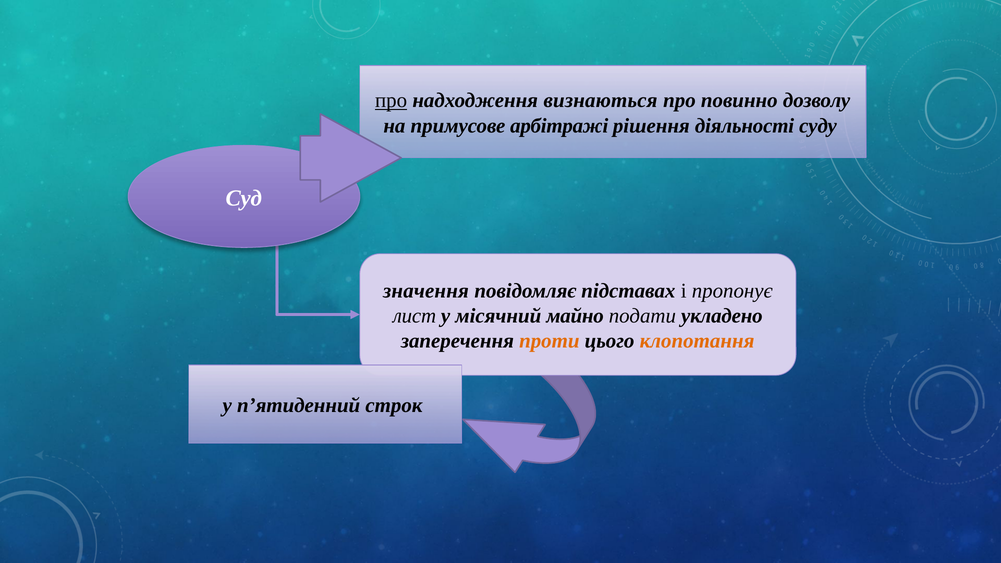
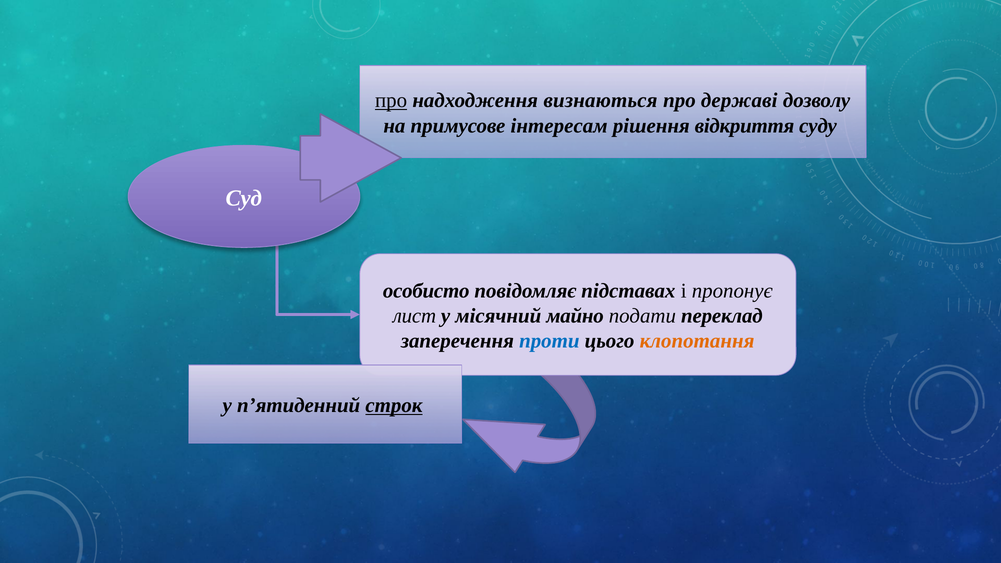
повинно: повинно -> державі (739, 101)
арбітражі: арбітражі -> інтересам (559, 126)
діяльності: діяльності -> відкриття (745, 126)
значення: значення -> особисто (426, 291)
укладено: укладено -> переклад (722, 316)
проти colour: orange -> blue (549, 341)
строк underline: none -> present (394, 406)
